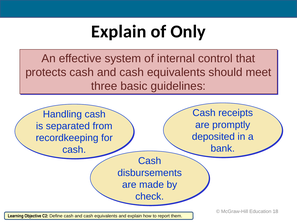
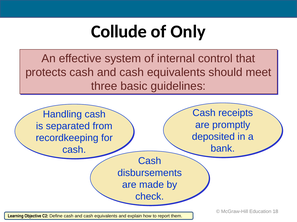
Explain: Explain -> Collude (119, 32)
